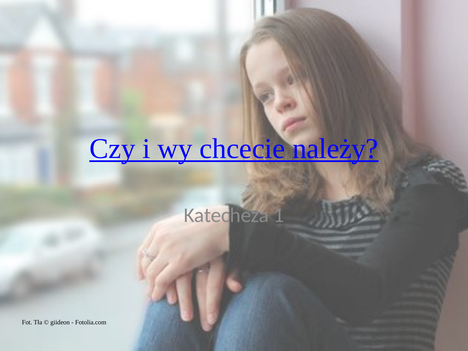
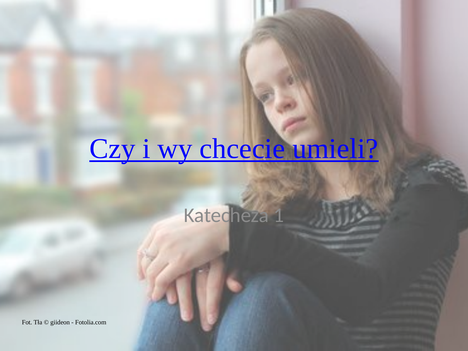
należy: należy -> umieli (335, 149)
